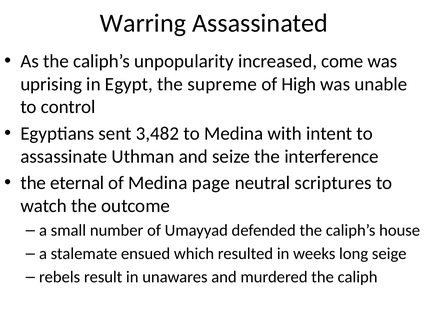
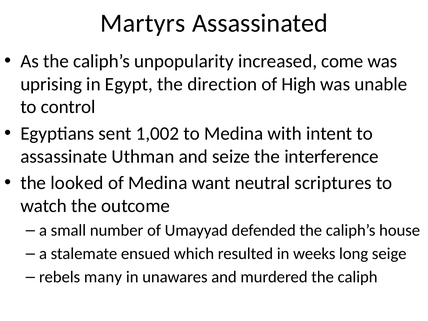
Warring: Warring -> Martyrs (143, 23)
supreme: supreme -> direction (222, 84)
3,482: 3,482 -> 1,002 (158, 134)
eternal: eternal -> looked (77, 183)
page: page -> want (211, 183)
result: result -> many (103, 277)
